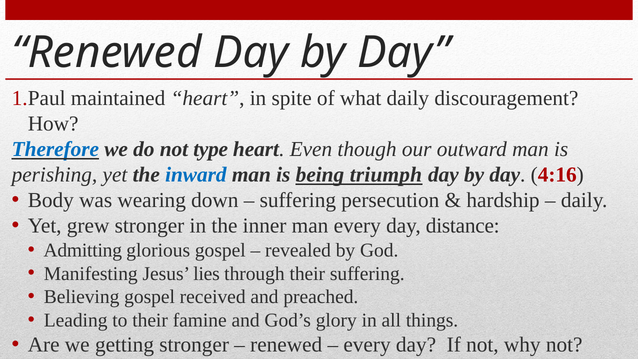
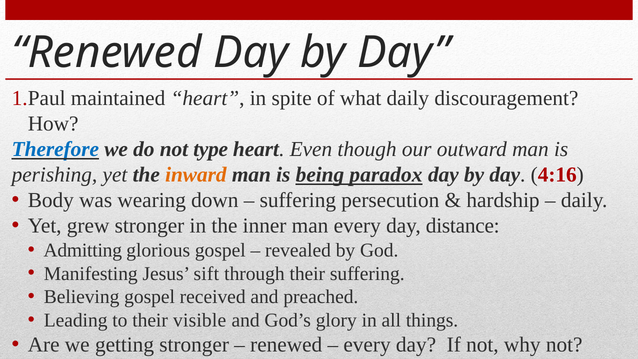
inward colour: blue -> orange (196, 175)
triumph: triumph -> paradox (386, 175)
lies: lies -> sift (206, 274)
famine: famine -> visible (200, 320)
